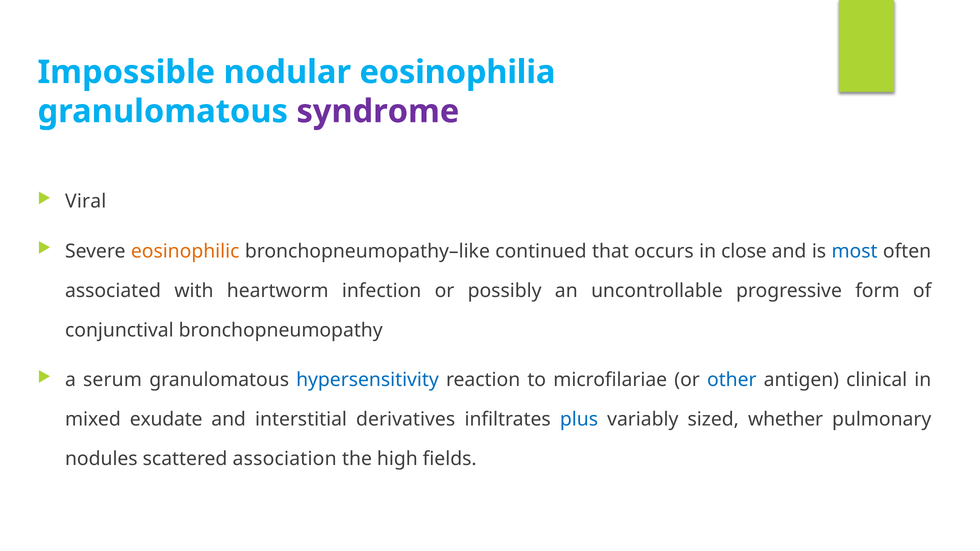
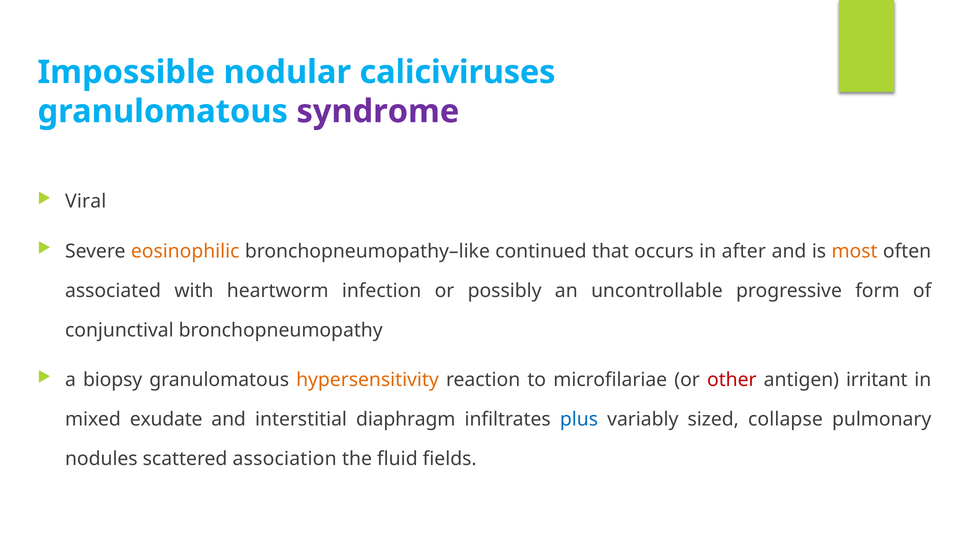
eosinophilia: eosinophilia -> caliciviruses (457, 72)
close: close -> after (744, 251)
most colour: blue -> orange (855, 251)
serum: serum -> biopsy (113, 380)
hypersensitivity colour: blue -> orange (367, 380)
other colour: blue -> red (732, 380)
clinical: clinical -> irritant (877, 380)
derivatives: derivatives -> diaphragm (406, 420)
whether: whether -> collapse (785, 420)
high: high -> fluid (397, 459)
